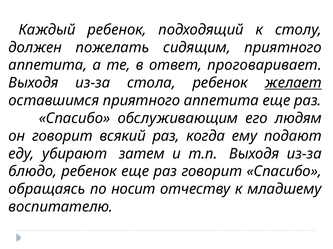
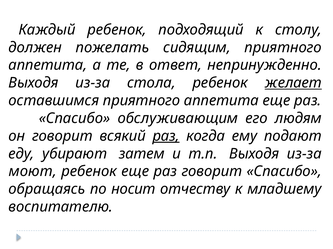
проговаривает: проговаривает -> непринужденно (265, 65)
раз underline: none -> present (166, 136)
блюдо: блюдо -> моют (33, 172)
